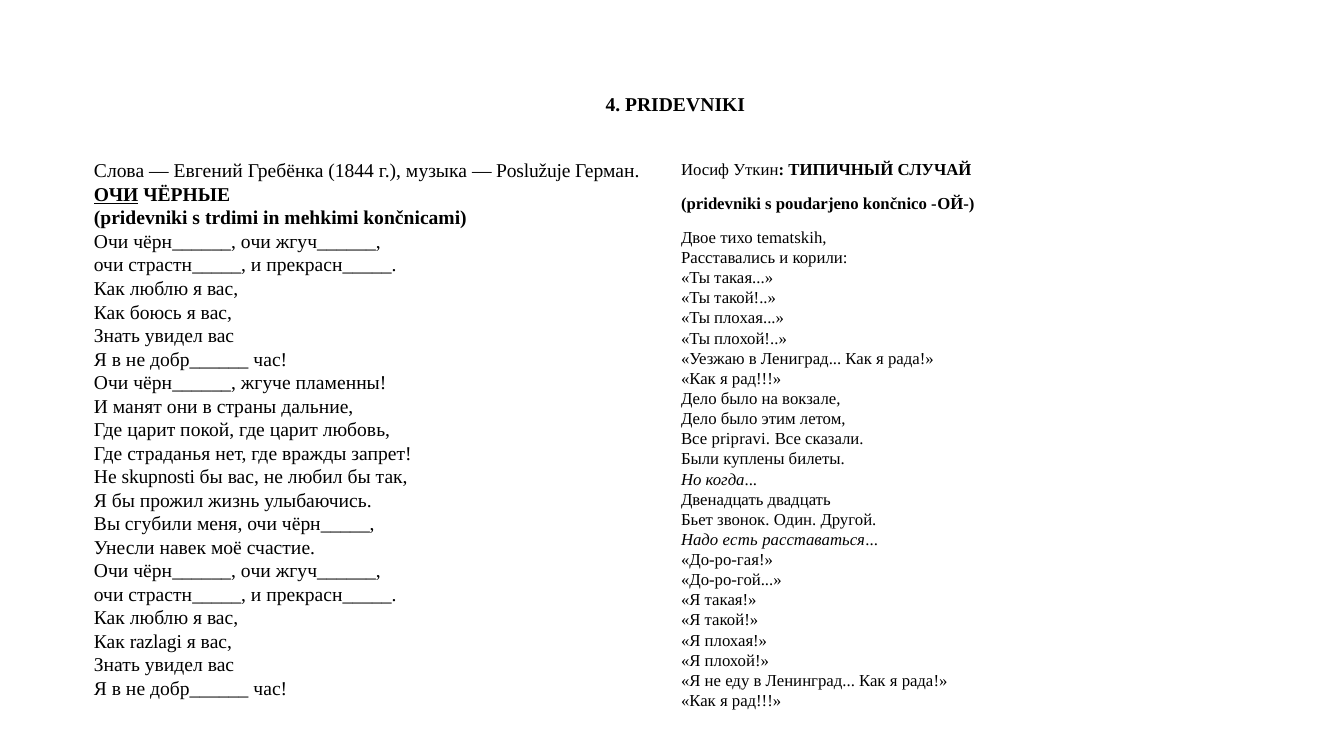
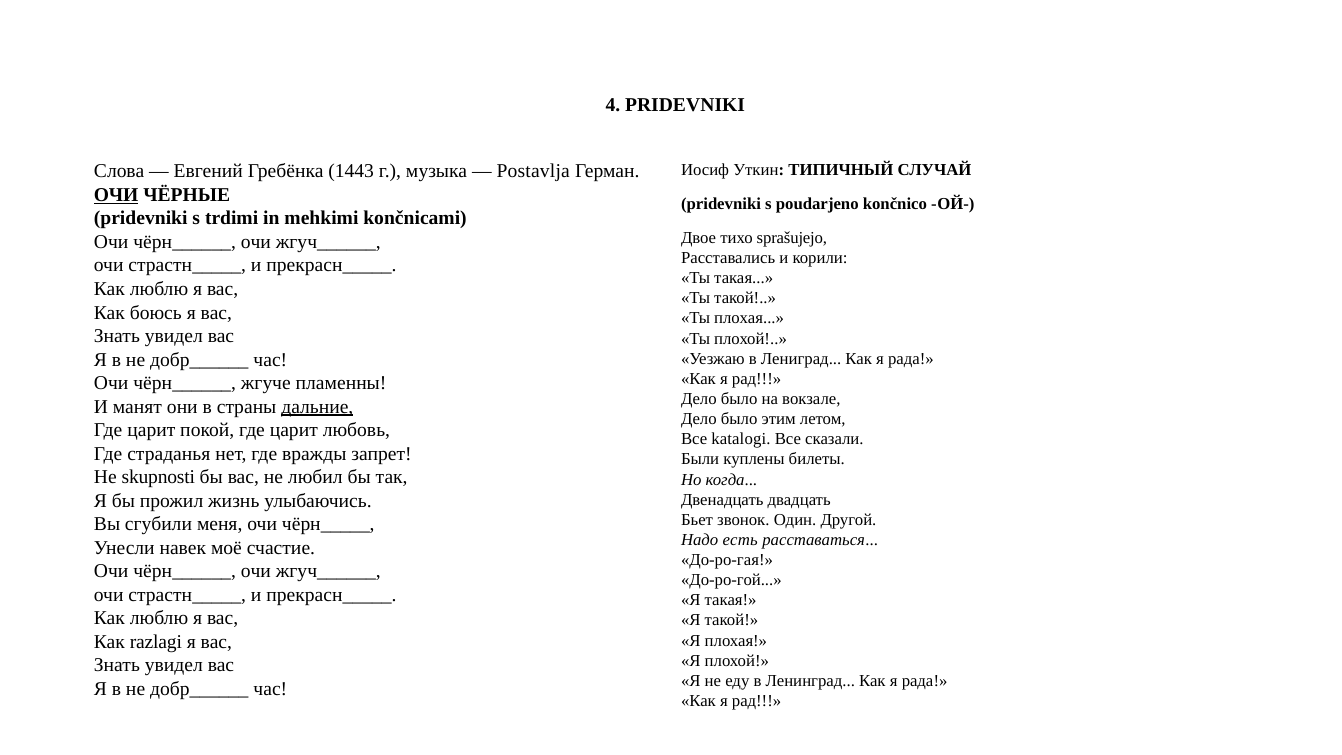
1844: 1844 -> 1443 (351, 171)
Poslužuje: Poslužuje -> Postavlja (533, 171)
tematskih: tematskih -> sprašujejo (792, 238)
дальние underline: none -> present (317, 406)
pripravi: pripravi -> katalogi (741, 439)
